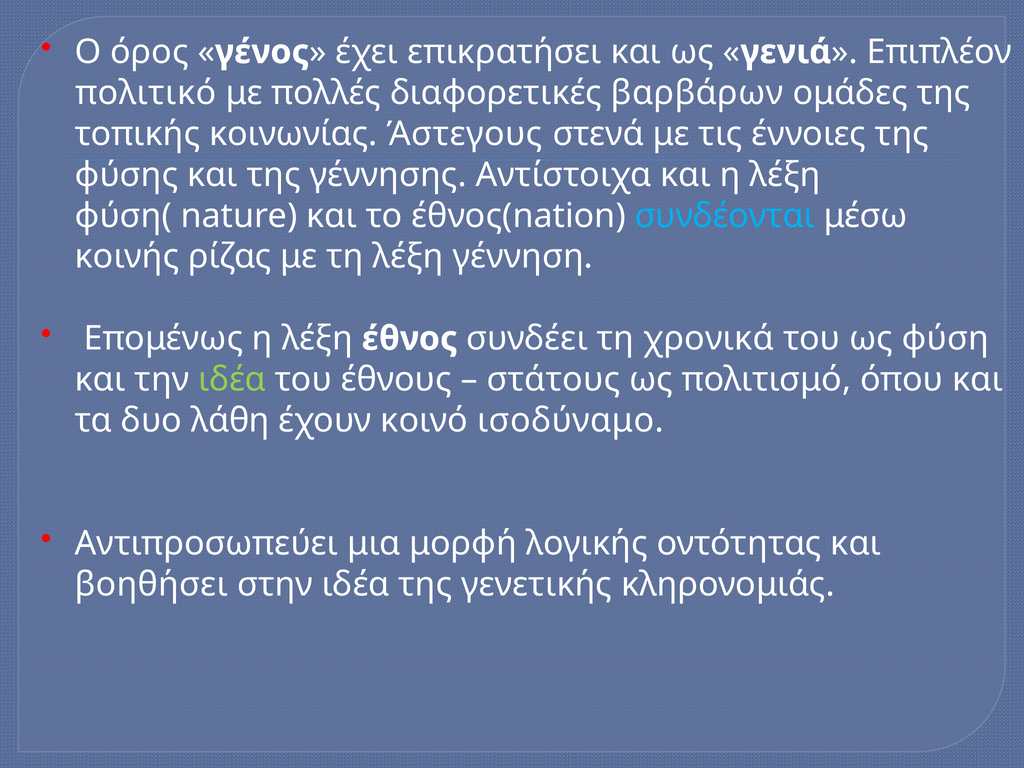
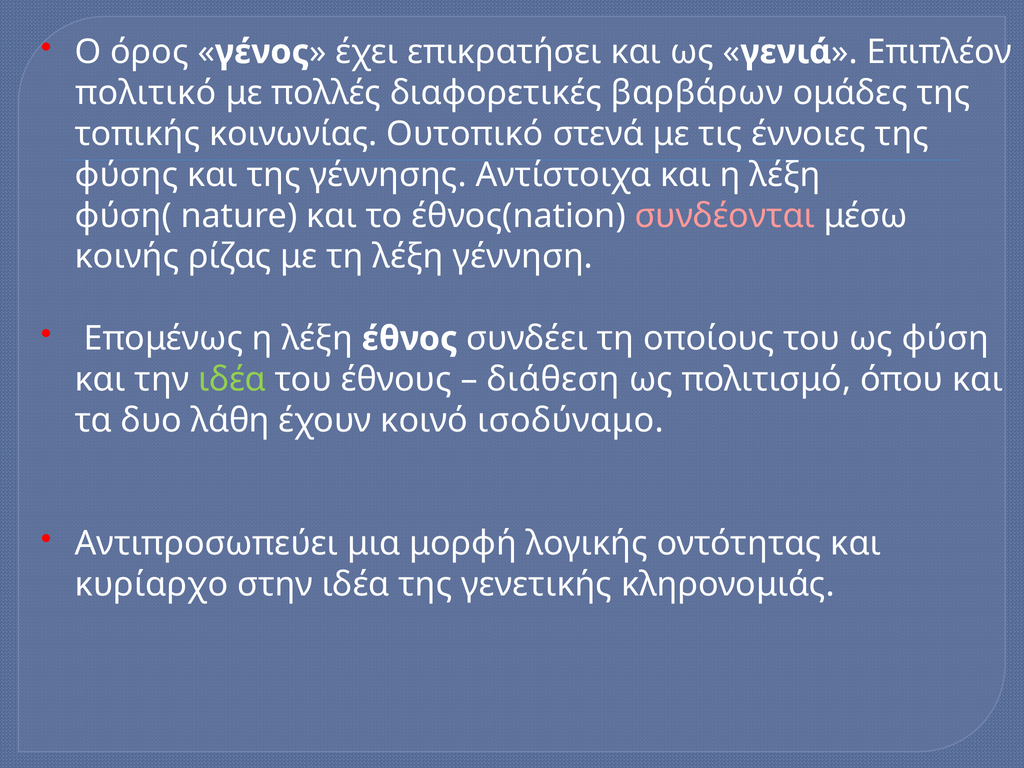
Άστεγους: Άστεγους -> Ουτοπικό (465, 134)
συνδέονται colour: light blue -> pink (725, 216)
χρονικά: χρονικά -> οποίους (709, 339)
στάτους: στάτους -> διάθεση (553, 380)
βοηθήσει: βοηθήσει -> κυρίαρχο (151, 584)
